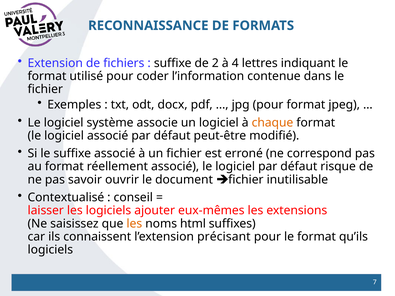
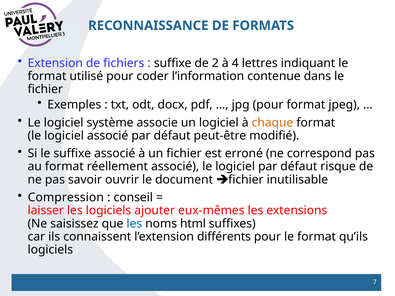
Contextualisé: Contextualisé -> Compression (66, 198)
les colour: orange -> blue (134, 224)
précisant: précisant -> différents (224, 237)
